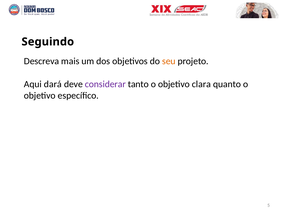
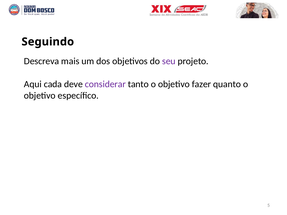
seu colour: orange -> purple (169, 61)
dará: dará -> cada (53, 84)
clara: clara -> fazer (201, 84)
